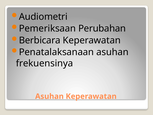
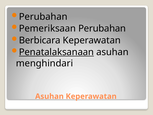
Audiometri: Audiometri -> Perubahan (43, 17)
Penatalaksanaan underline: none -> present (56, 52)
frekuensinya: frekuensinya -> menghindari (44, 63)
